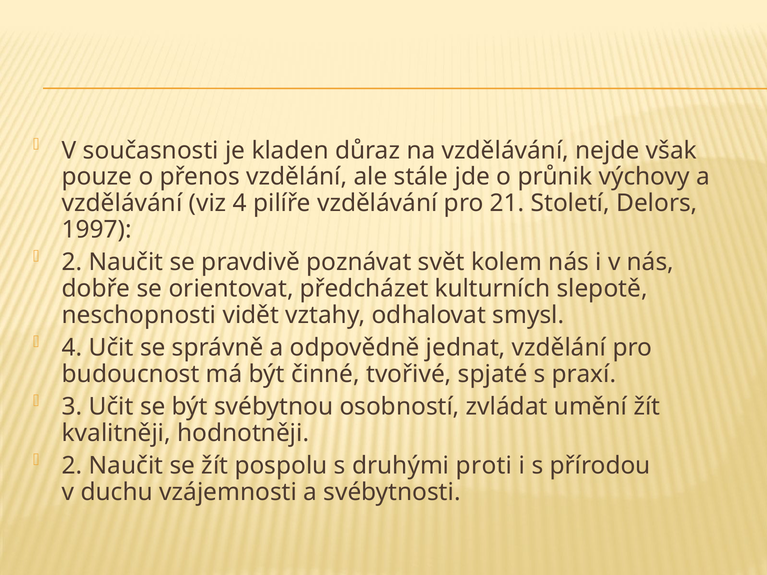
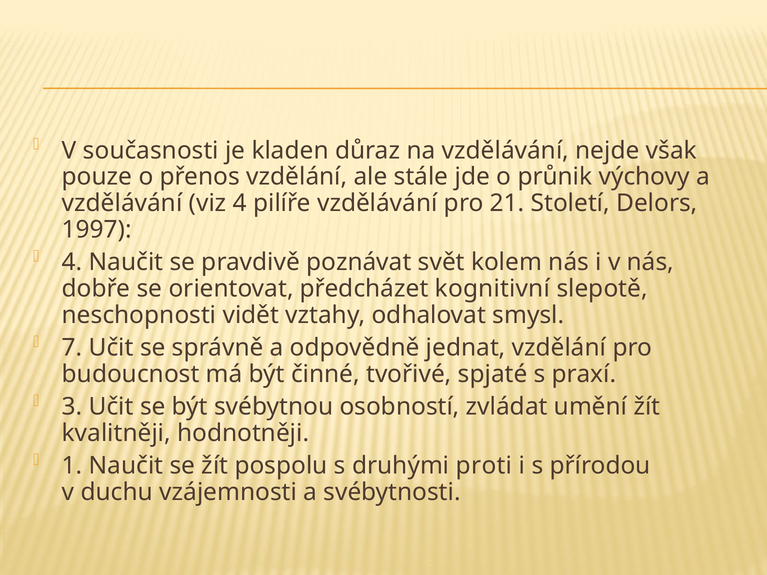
2: 2 -> 4 (72, 262)
kulturních: kulturních -> kognitivní (492, 289)
4: 4 -> 7 (72, 348)
2: 2 -> 1 (72, 466)
